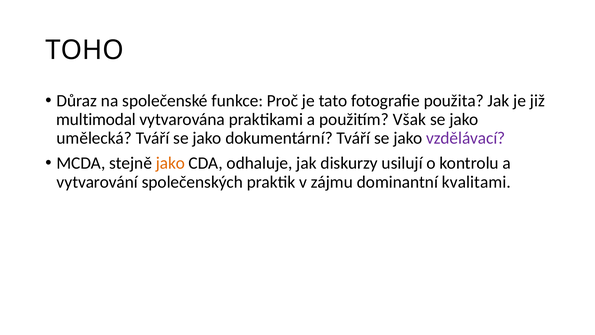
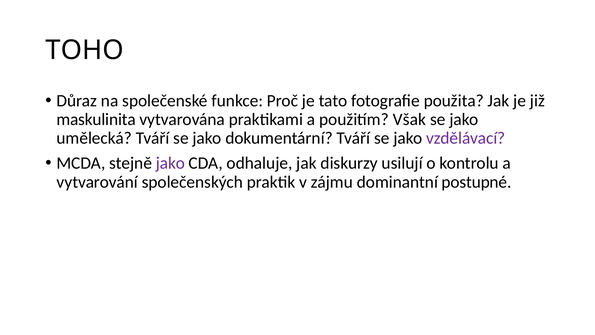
multimodal: multimodal -> maskulinita (96, 119)
jako colour: orange -> purple (170, 163)
kvalitami: kvalitami -> postupné (477, 182)
